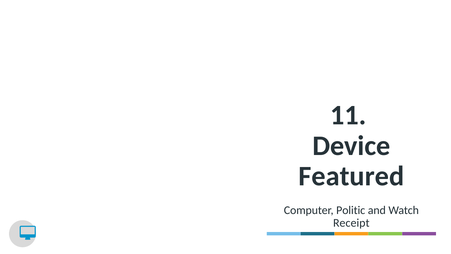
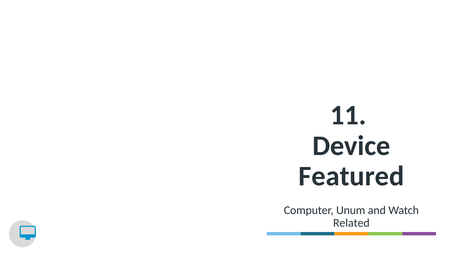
Politic: Politic -> Unum (351, 210)
Receipt: Receipt -> Related (351, 223)
